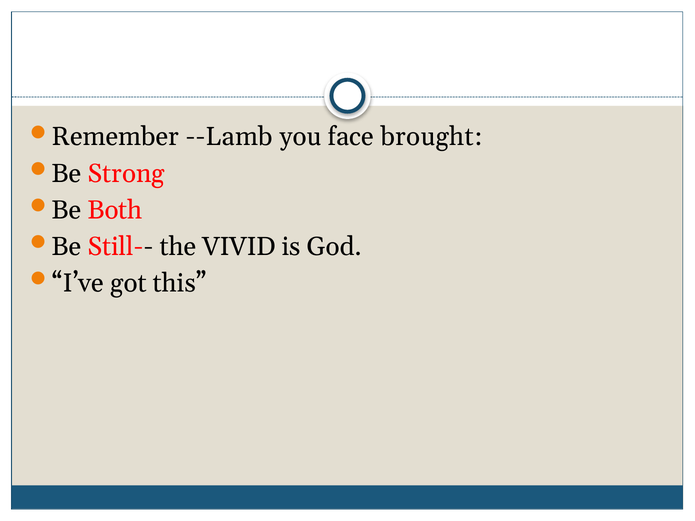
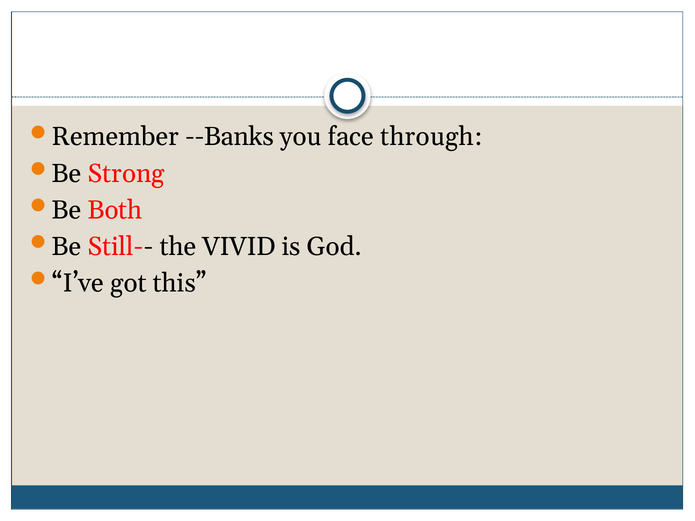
--Lamb: --Lamb -> --Banks (230, 137)
brought: brought -> through (431, 137)
